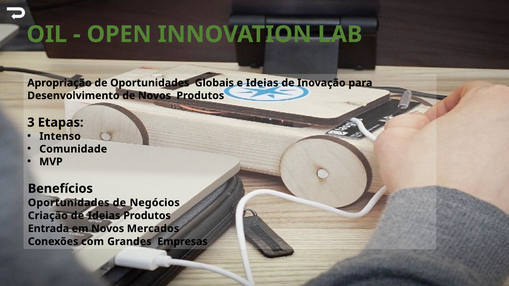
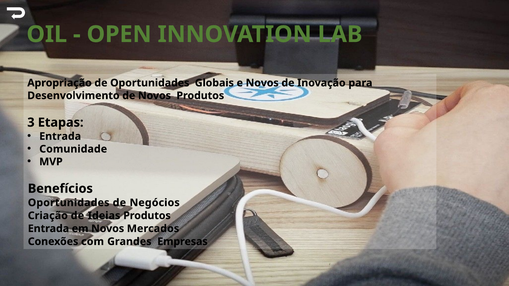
e Ideias: Ideias -> Novos (262, 83)
Intenso: Intenso -> Entrada (60, 136)
